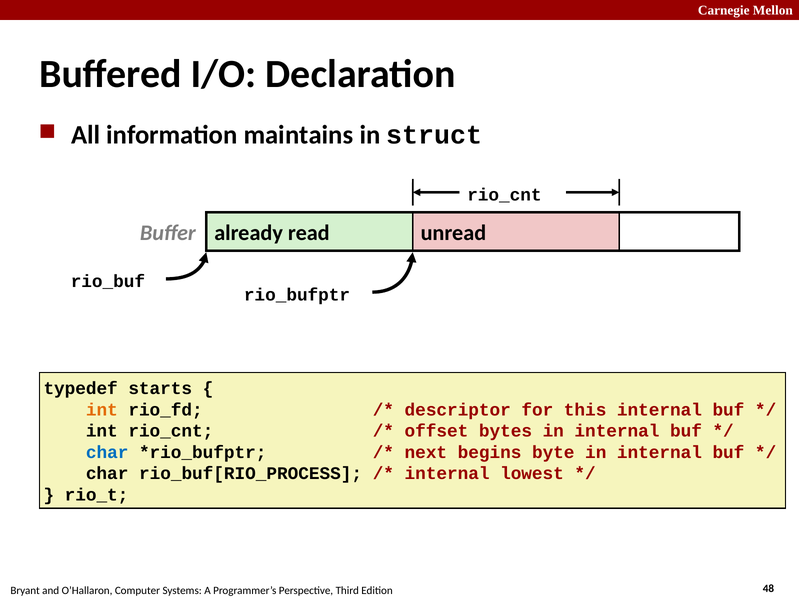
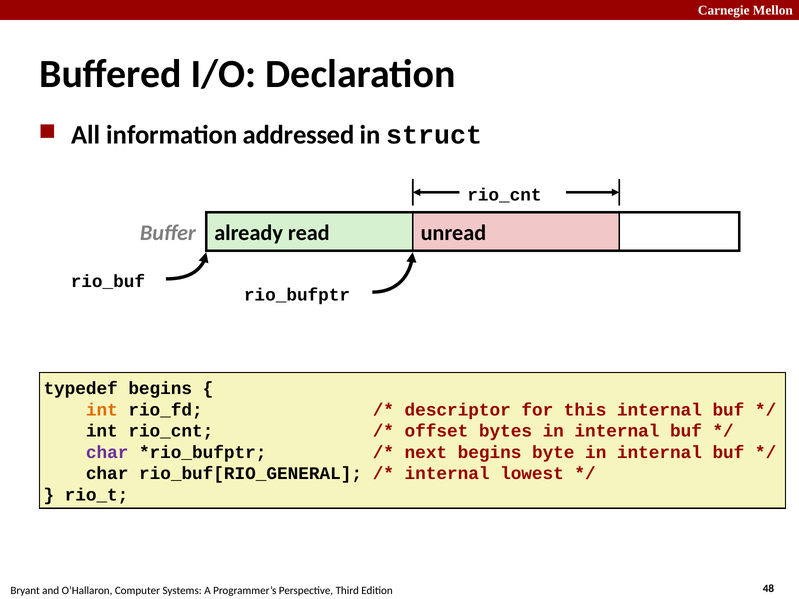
maintains: maintains -> addressed (299, 135)
typedef starts: starts -> begins (160, 389)
char colour: blue -> purple (107, 453)
rio_buf[RIO_PROCESS: rio_buf[RIO_PROCESS -> rio_buf[RIO_GENERAL (251, 474)
